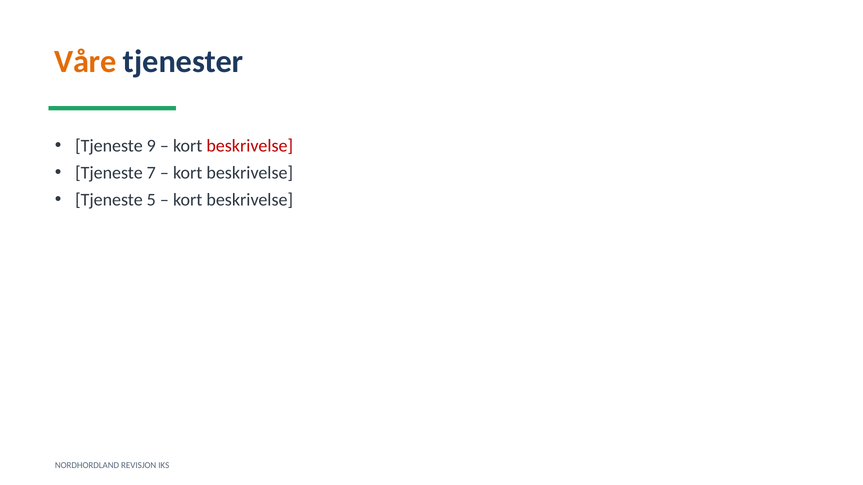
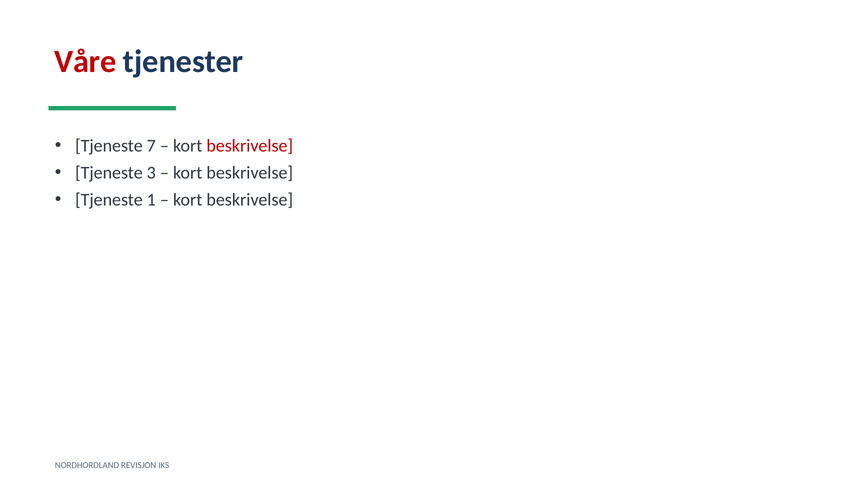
Våre colour: orange -> red (85, 62)
9: 9 -> 7 (151, 146)
7: 7 -> 3 (151, 173)
5: 5 -> 1 (151, 200)
